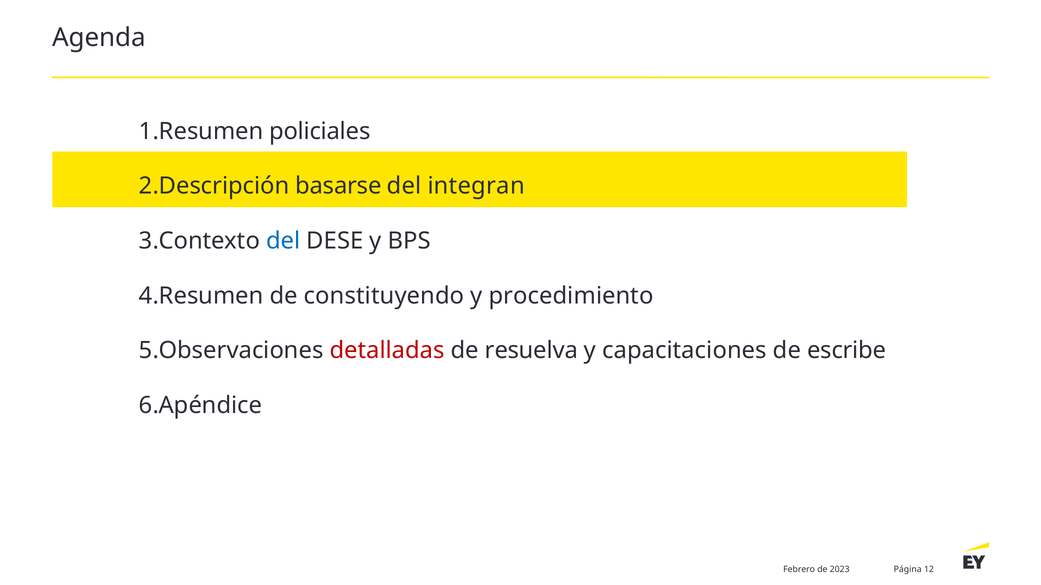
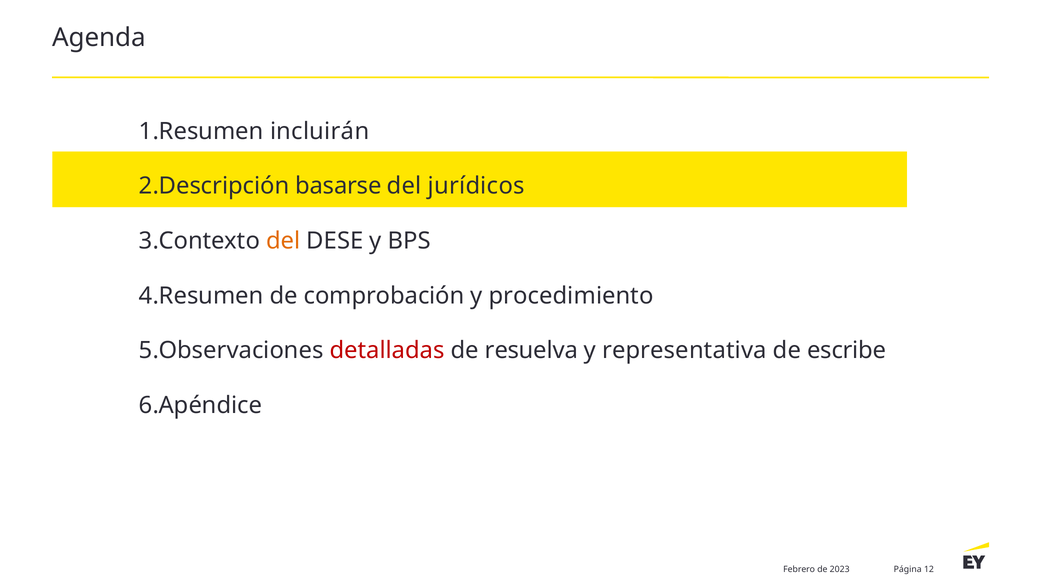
policiales: policiales -> incluirán (320, 131)
integran: integran -> jurídicos (476, 186)
del colour: blue -> orange (283, 241)
constituyendo: constituyendo -> comprobación (384, 296)
capacitaciones: capacitaciones -> representativa (684, 351)
